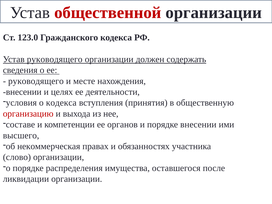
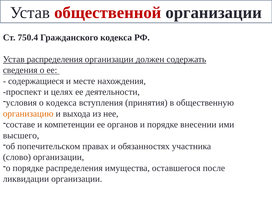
123.0: 123.0 -> 750.4 (28, 37)
Устав руководящего: руководящего -> распределения (55, 59)
руководящего: руководящего -> содержащиеся (36, 81)
внесении: внесении -> проспект (22, 92)
организацию colour: red -> orange (28, 114)
некоммерческая: некоммерческая -> попечительском (49, 146)
